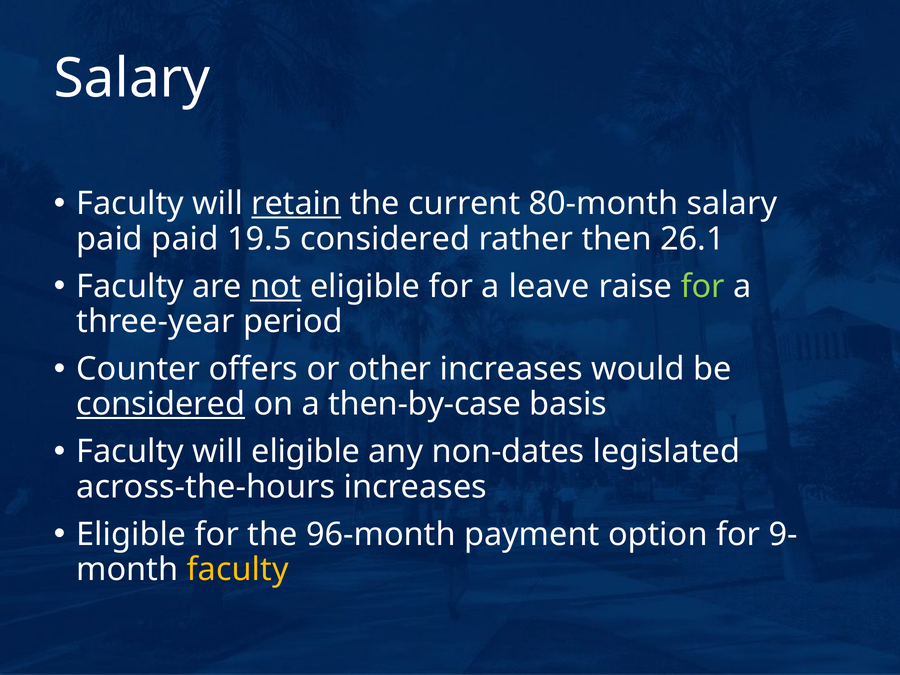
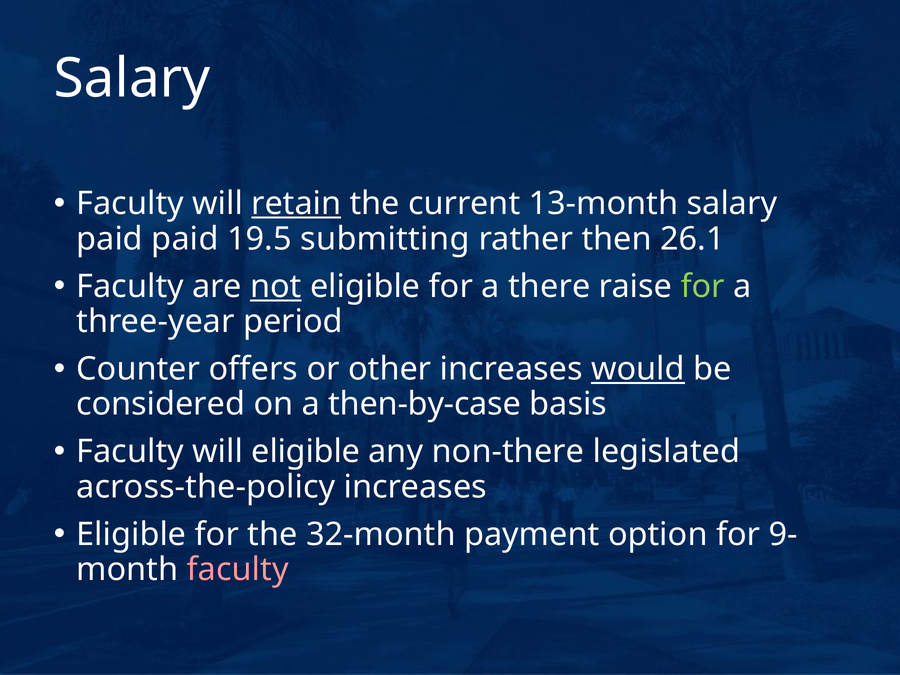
80-month: 80-month -> 13-month (603, 204)
19.5 considered: considered -> submitting (385, 239)
leave: leave -> there (549, 286)
would underline: none -> present (638, 369)
considered underline: present -> none (161, 404)
non-dates: non-dates -> non-there (508, 452)
across-the-hours: across-the-hours -> across-the-policy (206, 487)
96-month: 96-month -> 32-month (381, 534)
faculty colour: yellow -> pink (238, 569)
